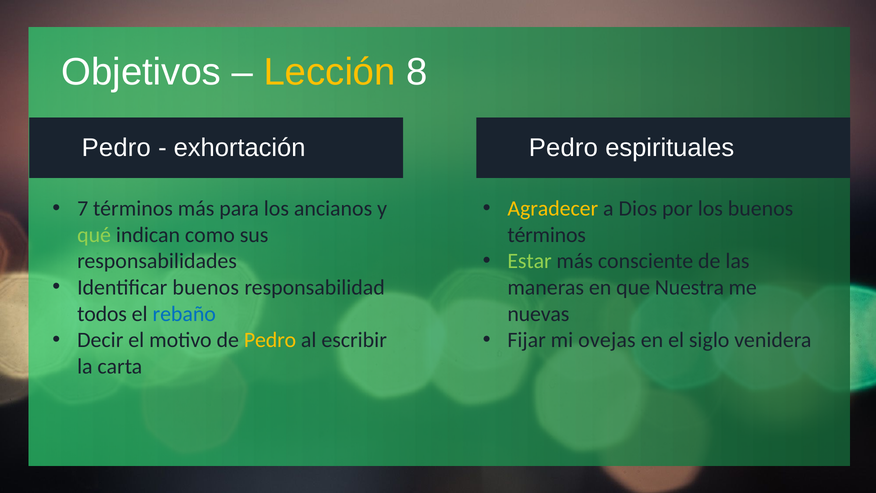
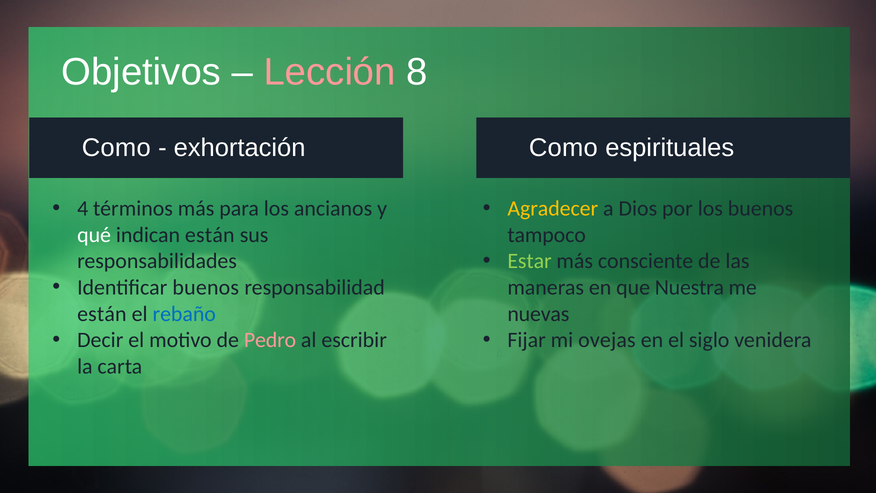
Lección colour: yellow -> pink (330, 72)
Pedro: Pedro -> Como (116, 148)
Pedro: Pedro -> Como (563, 148)
7: 7 -> 4 (83, 208)
qué colour: light green -> white (94, 235)
indican como: como -> están (210, 235)
términos: términos -> tampoco (547, 235)
todos: todos -> están (102, 314)
Pedro colour: yellow -> pink (270, 340)
